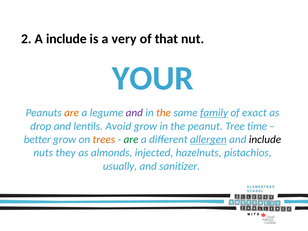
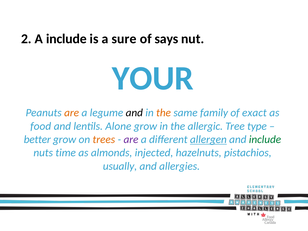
very: very -> sure (124, 39)
that: that -> says (166, 39)
and colour: purple -> black (134, 113)
family underline: present -> none (214, 113)
drop: drop -> food (41, 126)
Avoid: Avoid -> Alone (118, 126)
peanut: peanut -> allergic (205, 126)
time: time -> type (257, 126)
are colour: green -> purple (131, 139)
include colour: black -> green (265, 139)
they: they -> time (66, 153)
sanitizer: sanitizer -> allergies (180, 166)
